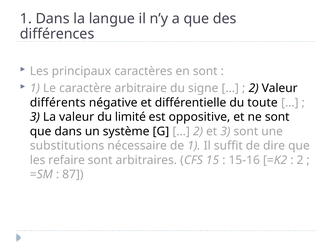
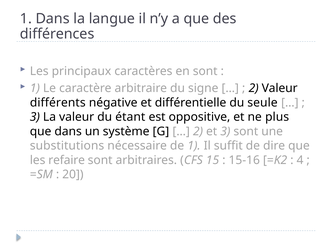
toute: toute -> seule (262, 103)
limité: limité -> étant (130, 117)
ne sont: sont -> plus (277, 117)
2: 2 -> 4 (300, 160)
87: 87 -> 20 (73, 175)
